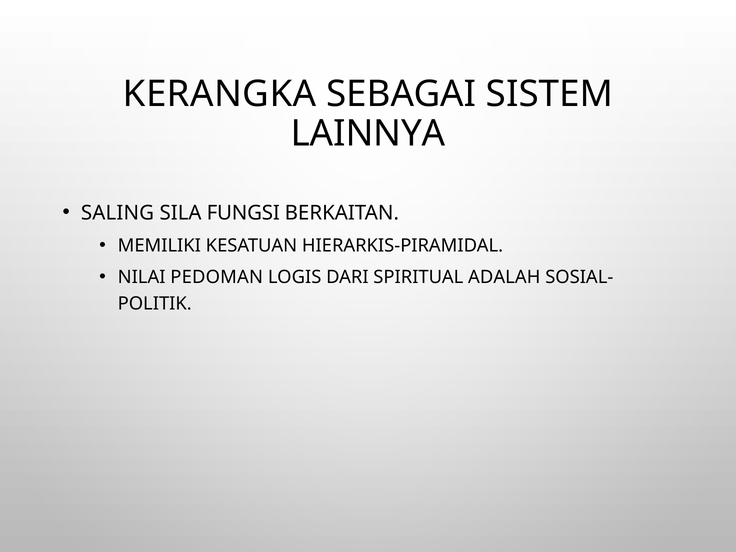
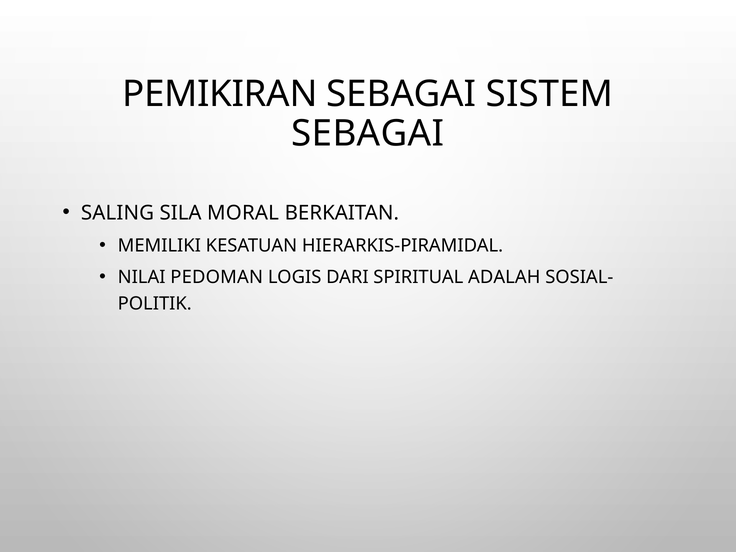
KERANGKA: KERANGKA -> PEMIKIRAN (220, 94)
LAINNYA: LAINNYA -> SEBAGAI (368, 134)
FUNGSI: FUNGSI -> MORAL (243, 213)
